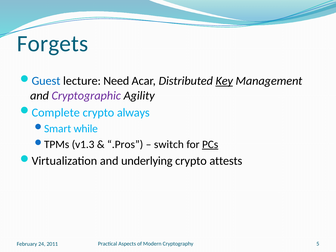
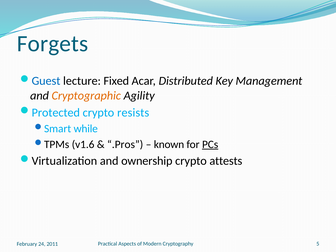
Need: Need -> Fixed (116, 81)
Key underline: present -> none (224, 81)
Cryptographic colour: purple -> orange (86, 96)
Complete: Complete -> Protected (56, 113)
always: always -> resists (133, 113)
v1.3: v1.3 -> v1.6 (83, 144)
switch: switch -> known (169, 144)
underlying: underlying -> ownership (147, 161)
